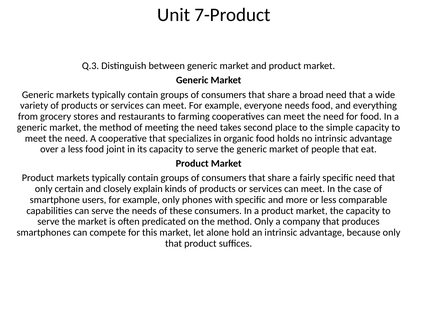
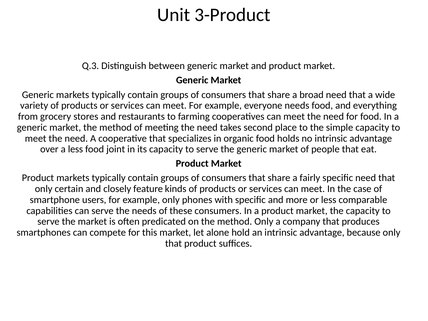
7-Product: 7-Product -> 3-Product (233, 15)
explain: explain -> feature (148, 189)
